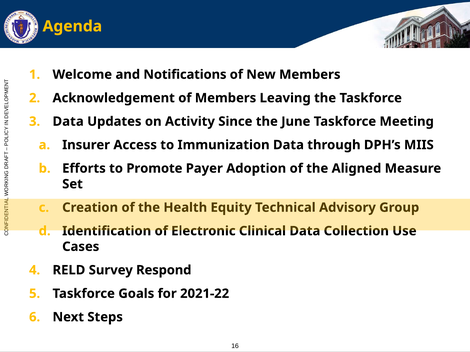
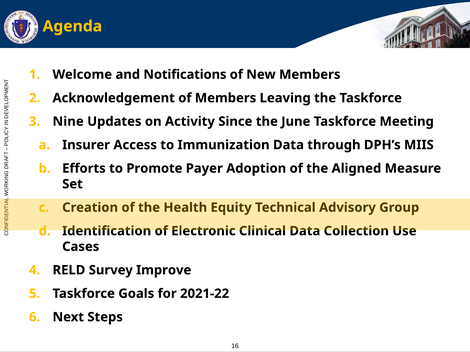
Data: Data -> Nine (68, 122)
Respond: Respond -> Improve (164, 270)
